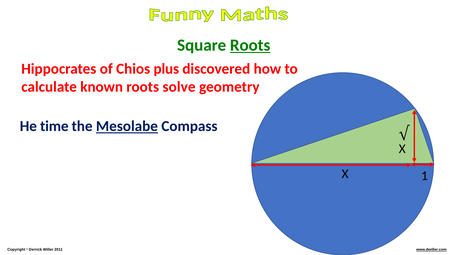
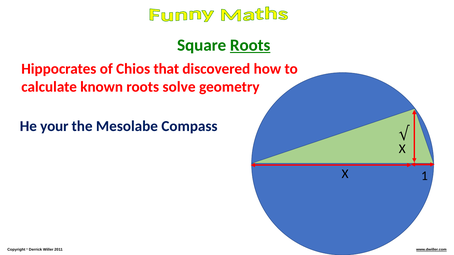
plus: plus -> that (166, 69)
time: time -> your (54, 126)
Mesolabe underline: present -> none (127, 126)
